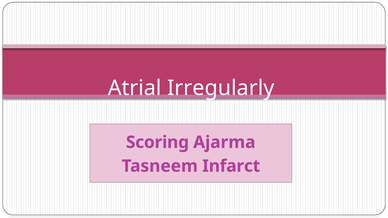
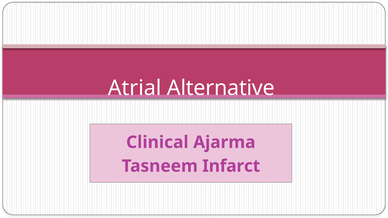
Irregularly: Irregularly -> Alternative (221, 88)
Scoring: Scoring -> Clinical (157, 142)
